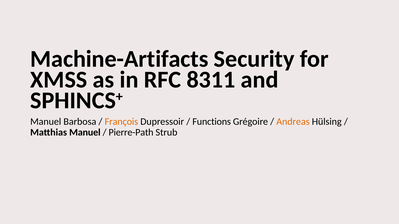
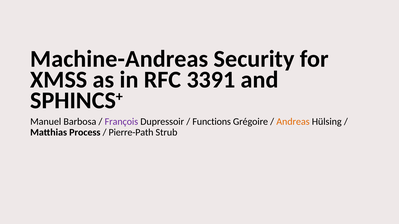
Machine-Artifacts: Machine-Artifacts -> Machine-Andreas (119, 59)
8311: 8311 -> 3391 (211, 80)
François colour: orange -> purple (121, 122)
Matthias Manuel: Manuel -> Process (85, 133)
